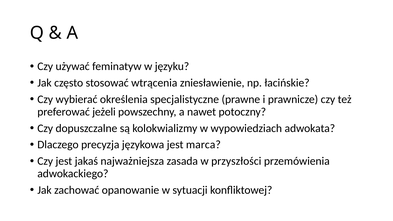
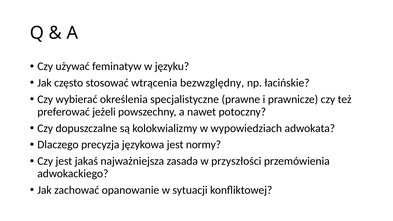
zniesławienie: zniesławienie -> bezwzględny (212, 83)
marca: marca -> normy (203, 145)
